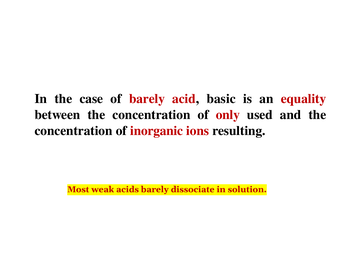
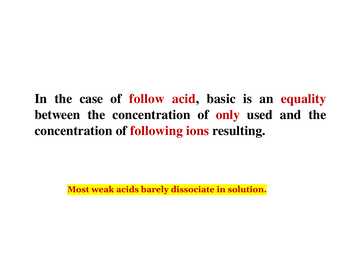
of barely: barely -> follow (147, 99)
inorganic: inorganic -> following (157, 130)
